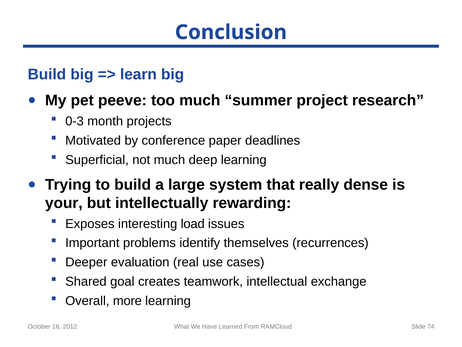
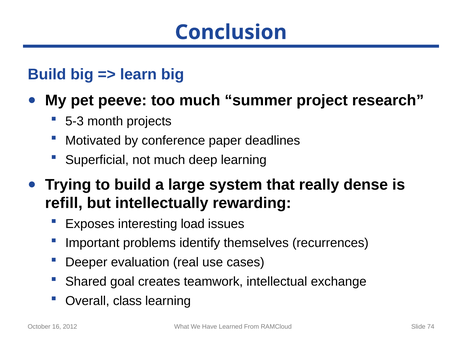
0-3: 0-3 -> 5-3 (75, 121)
your: your -> refill (64, 203)
more: more -> class (127, 301)
